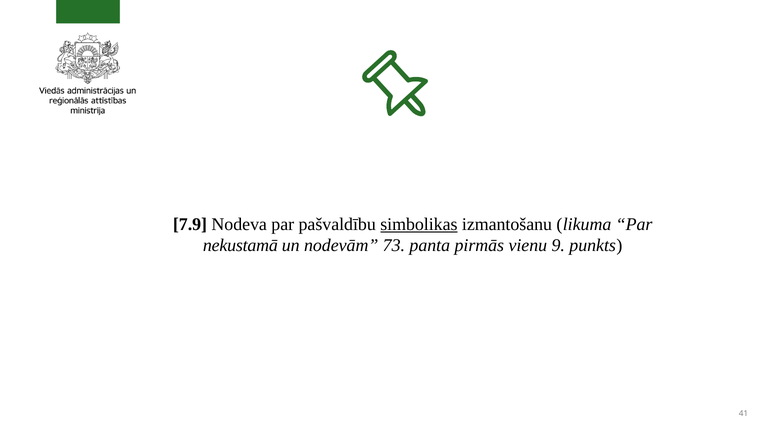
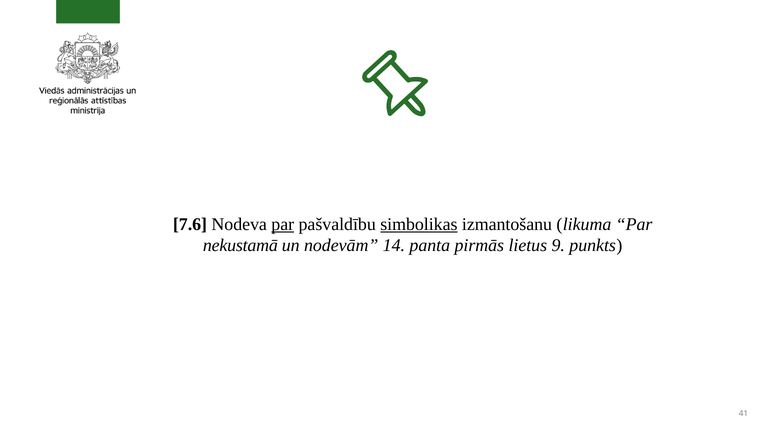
7.9: 7.9 -> 7.6 (190, 225)
par underline: none -> present (283, 225)
73: 73 -> 14 (394, 246)
vienu: vienu -> lietus (528, 246)
